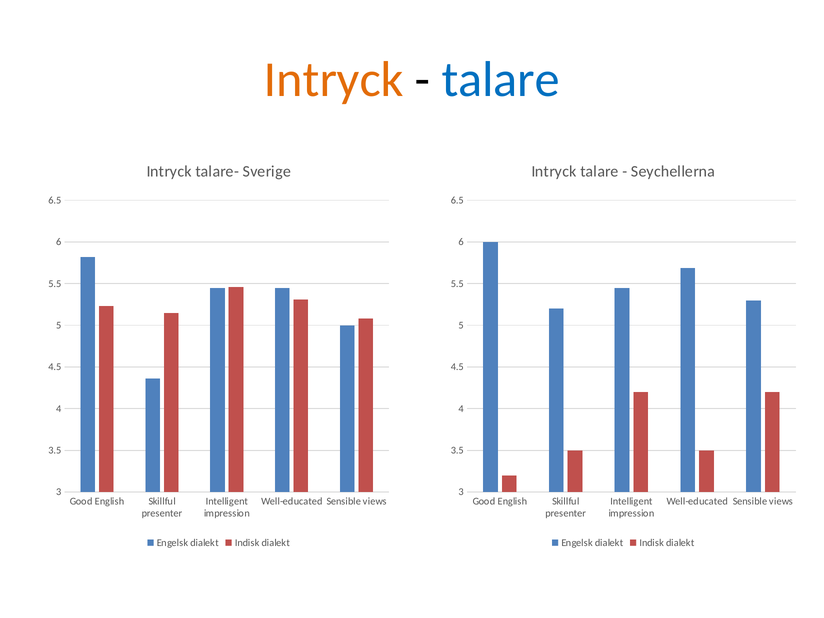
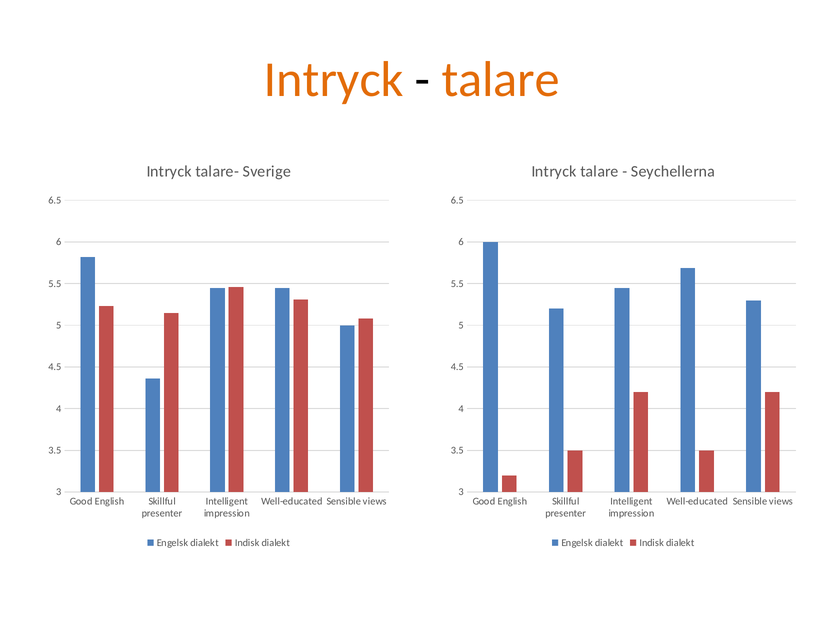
talare colour: blue -> orange (501, 80)
